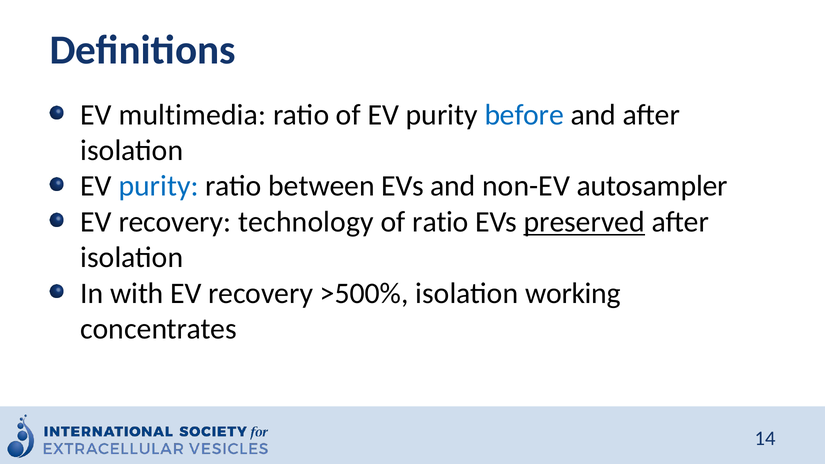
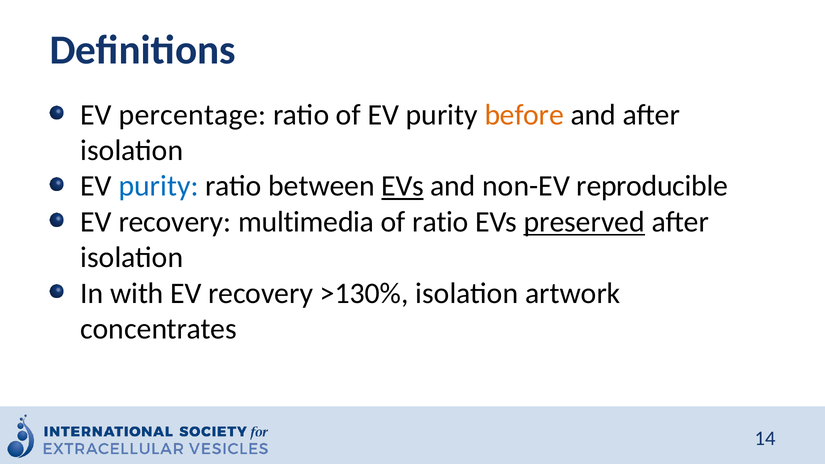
multimedia: multimedia -> percentage (192, 115)
before colour: blue -> orange (524, 115)
EVs underline: none -> present (403, 186)
autosampler: autosampler -> reproducible (652, 186)
technology: technology -> multimedia (306, 222)
>500%: >500% -> >130% (364, 293)
working: working -> artwork (573, 293)
